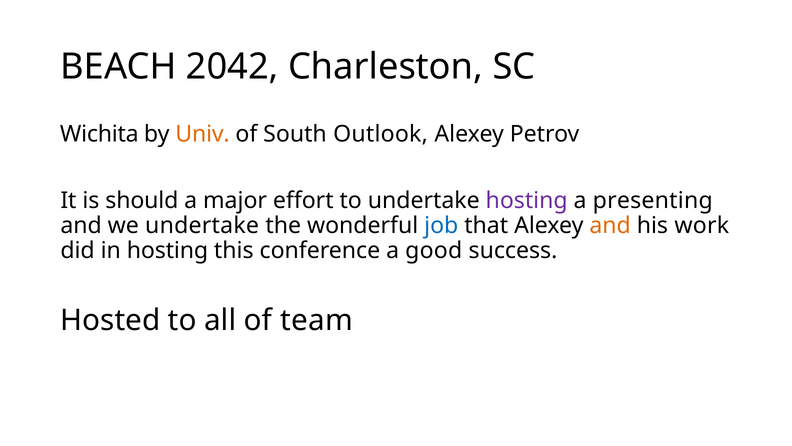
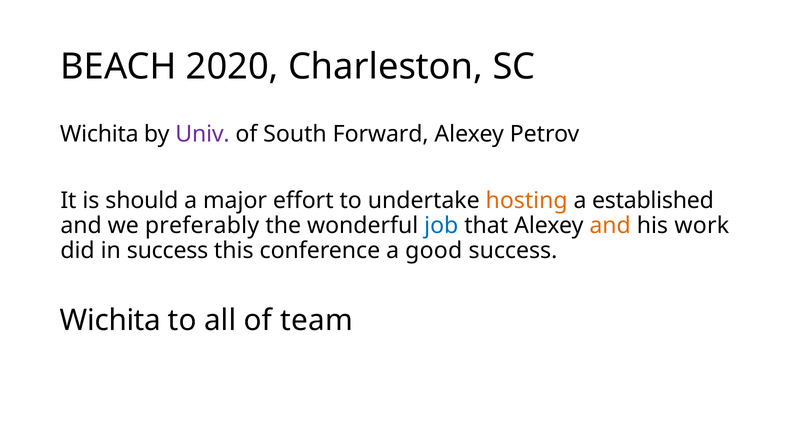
2042: 2042 -> 2020 (232, 67)
Univ colour: orange -> purple (203, 134)
Outlook: Outlook -> Forward (381, 134)
hosting colour: purple -> orange (527, 200)
presenting: presenting -> established (653, 200)
we undertake: undertake -> preferably (202, 225)
in hosting: hosting -> success (168, 250)
Hosted: Hosted -> Wichita (110, 320)
